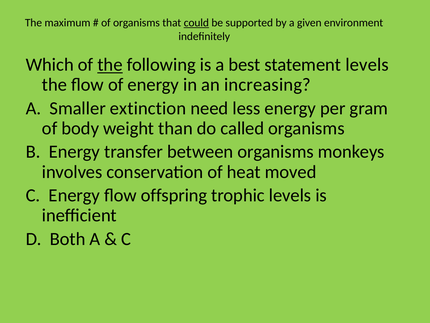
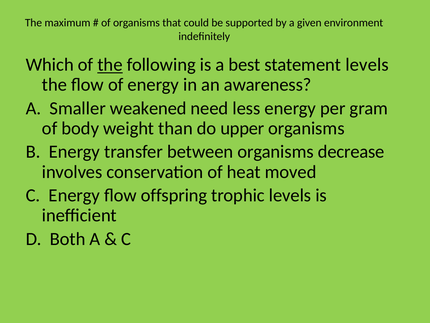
could underline: present -> none (196, 23)
increasing: increasing -> awareness (268, 85)
extinction: extinction -> weakened (148, 108)
called: called -> upper (242, 128)
monkeys: monkeys -> decrease (351, 152)
